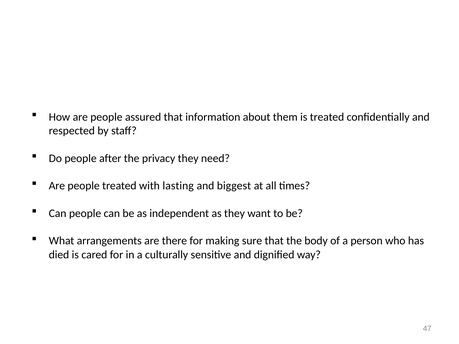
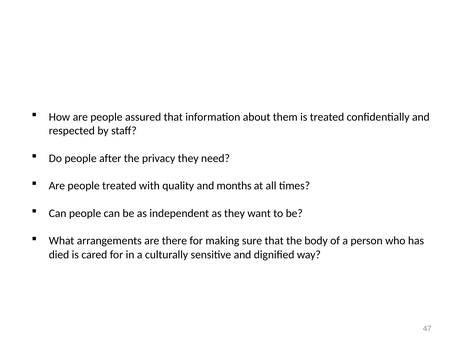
lasting: lasting -> quality (178, 186)
biggest: biggest -> months (234, 186)
